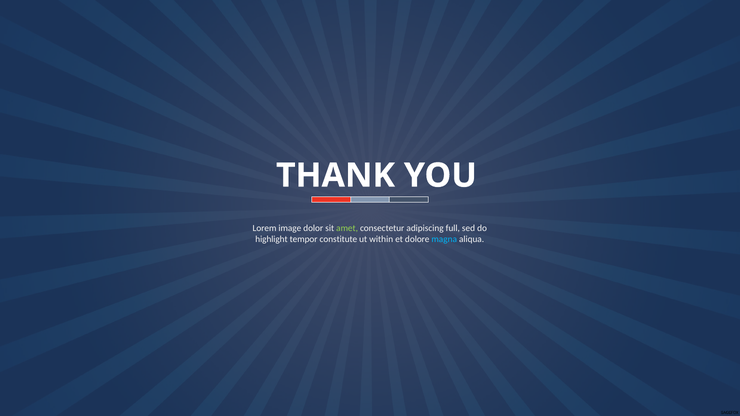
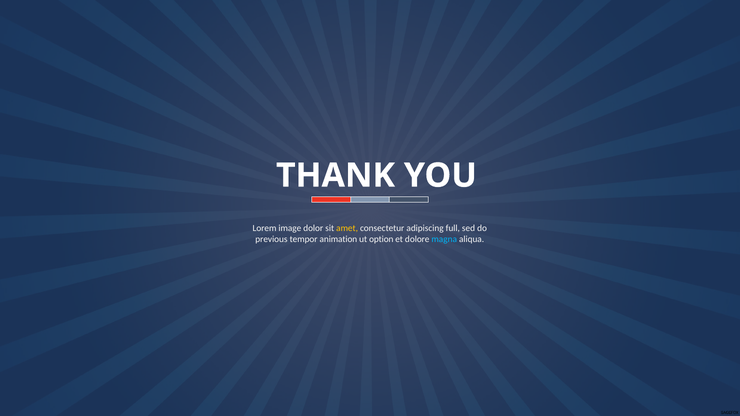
amet colour: light green -> yellow (347, 228)
highlight: highlight -> previous (271, 240)
constitute: constitute -> animation (338, 240)
within: within -> option (381, 240)
